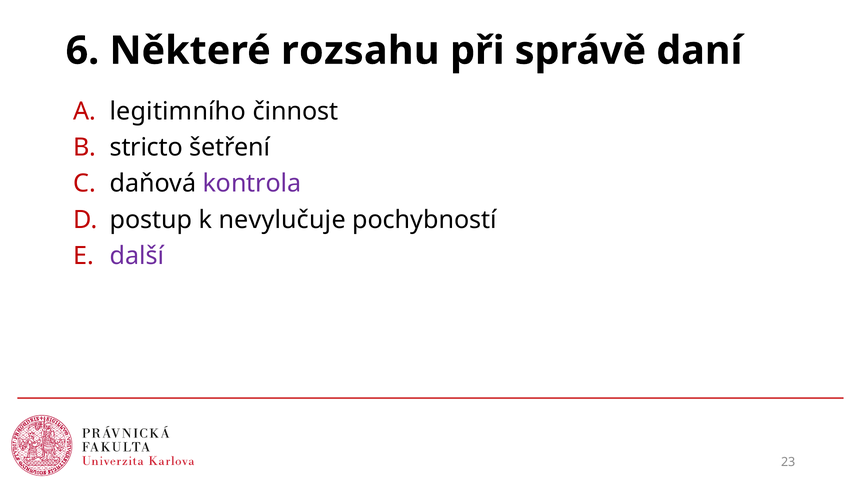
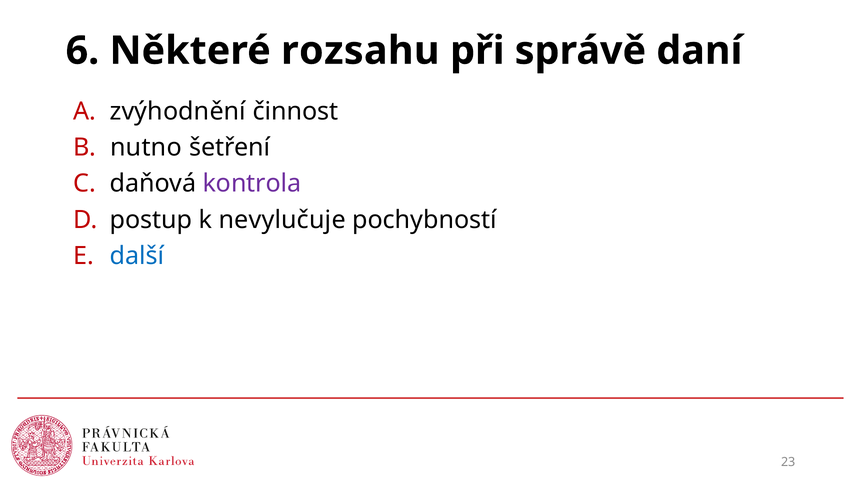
legitimního: legitimního -> zvýhodnění (178, 111)
stricto: stricto -> nutno (146, 147)
další colour: purple -> blue (137, 256)
